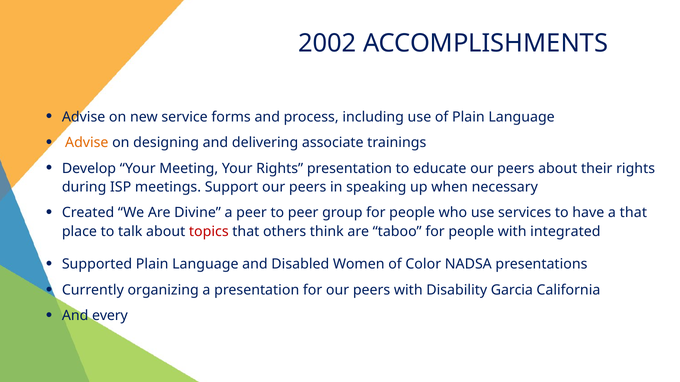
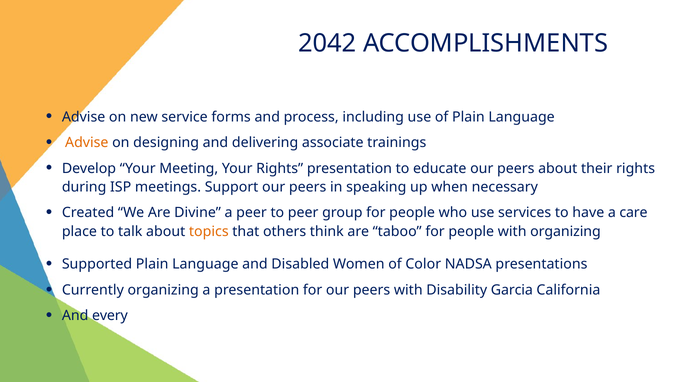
2002: 2002 -> 2042 (327, 43)
a that: that -> care (633, 213)
topics colour: red -> orange (209, 232)
with integrated: integrated -> organizing (565, 232)
